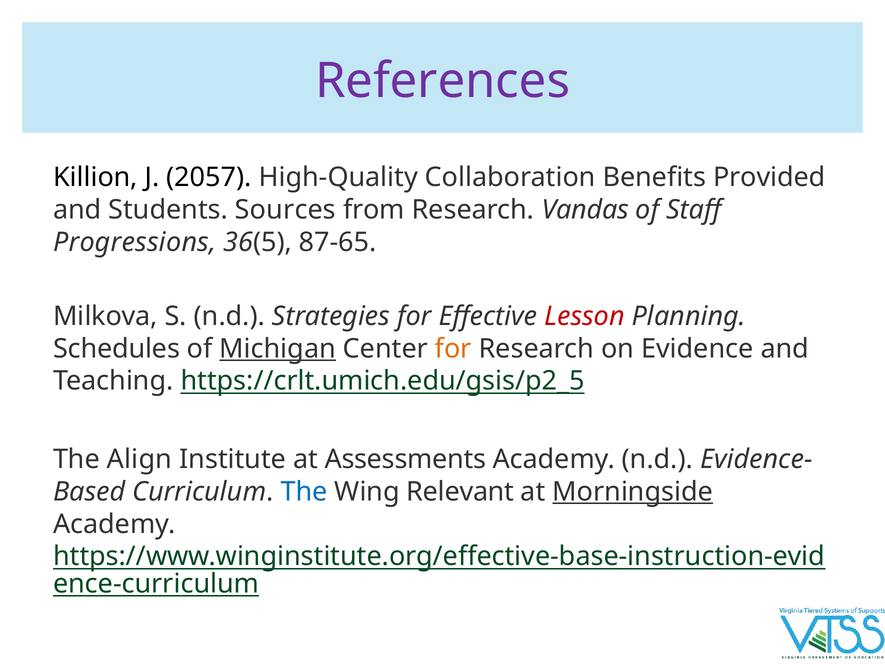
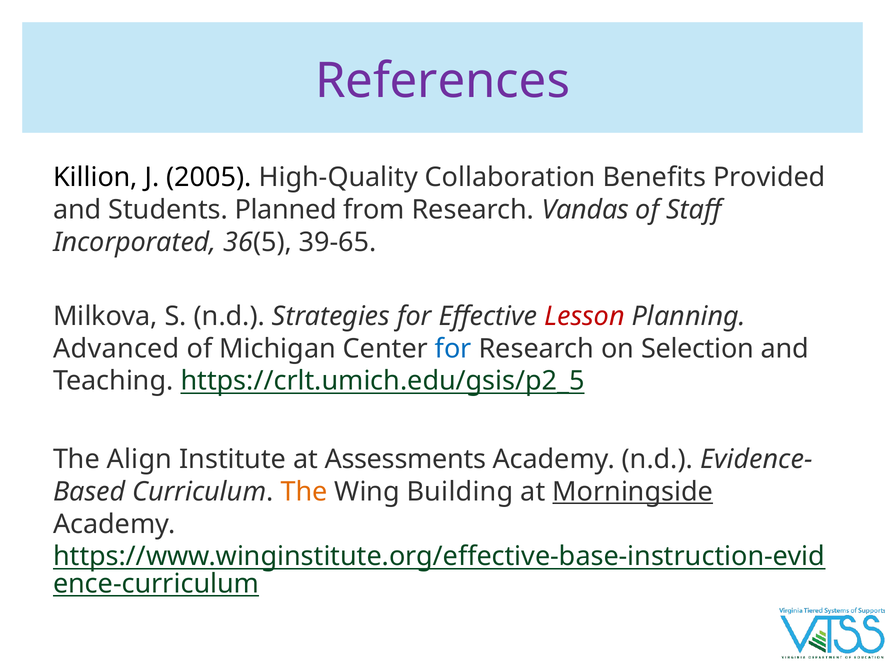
2057: 2057 -> 2005 (209, 177)
Sources: Sources -> Planned (286, 210)
Progressions: Progressions -> Incorporated (135, 242)
87-65: 87-65 -> 39-65 (338, 242)
Schedules: Schedules -> Advanced (116, 348)
Michigan underline: present -> none (278, 348)
for colour: orange -> blue (453, 348)
Evidence: Evidence -> Selection (697, 348)
The colour: blue -> orange (304, 491)
Relevant: Relevant -> Building (460, 491)
